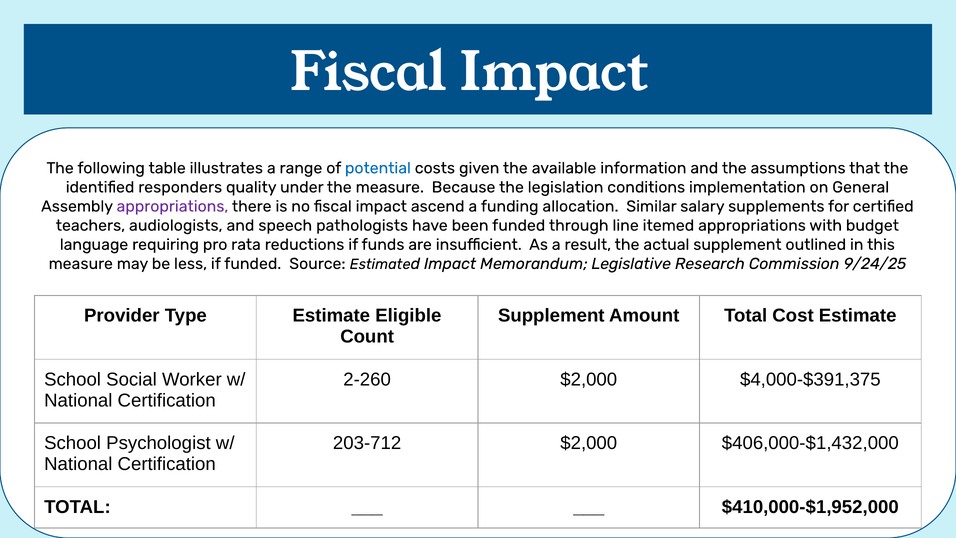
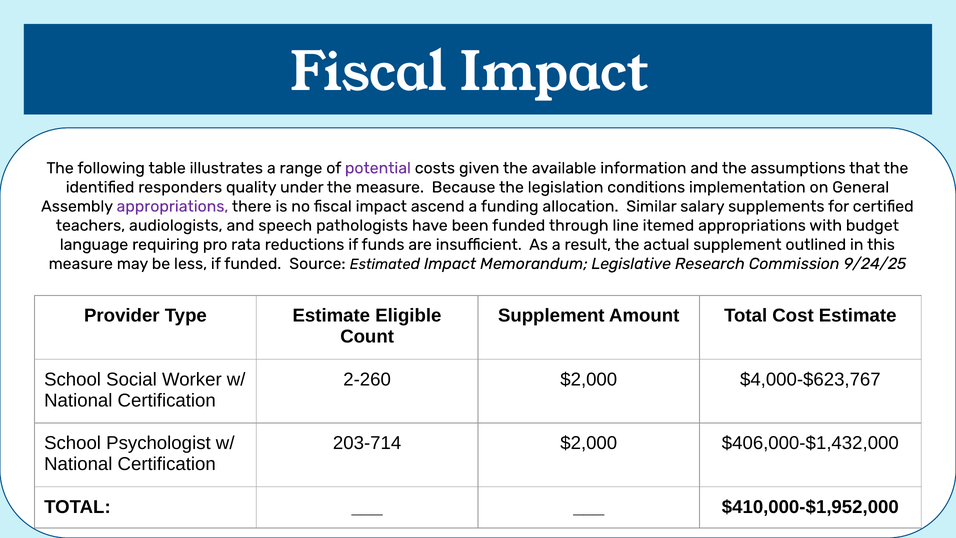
potential colour: blue -> purple (378, 168)
$4,000-$391,375: $4,000-$391,375 -> $4,000-$623,767 (810, 379)
203-712: 203-712 -> 203-714 (367, 443)
